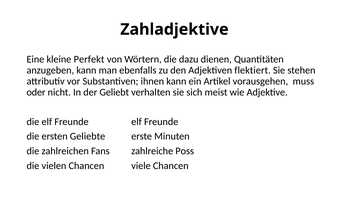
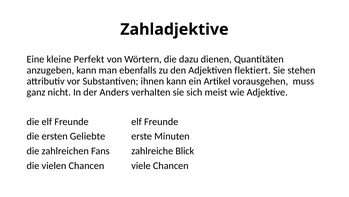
oder: oder -> ganz (36, 92)
Geliebt: Geliebt -> Anders (114, 92)
Poss: Poss -> Blick (185, 151)
